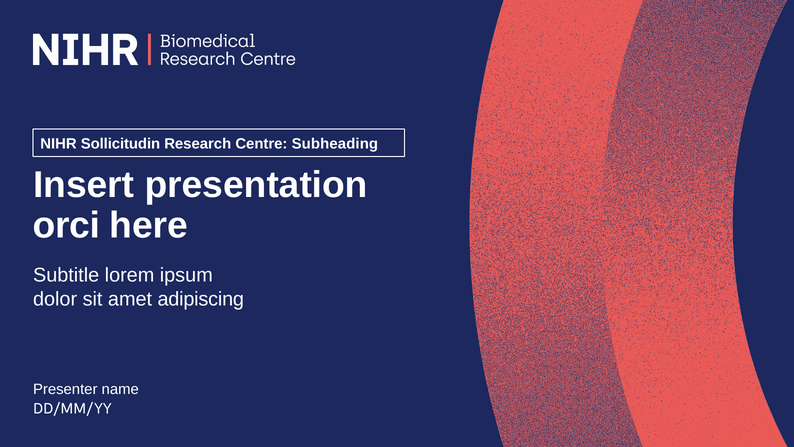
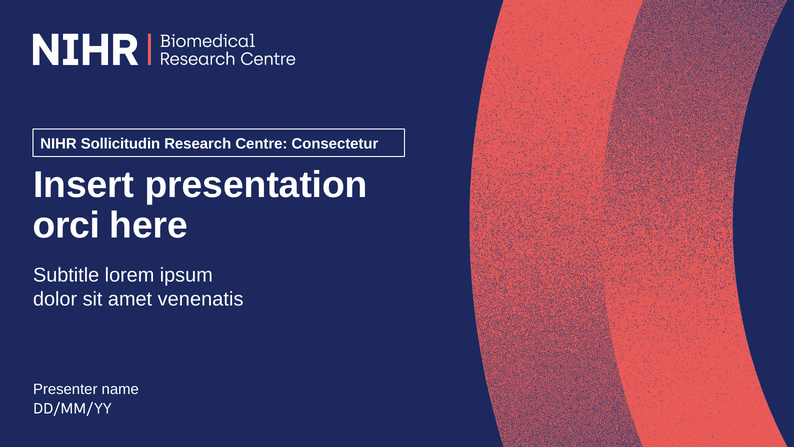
Subheading: Subheading -> Consectetur (335, 144)
adipiscing: adipiscing -> venenatis (201, 299)
